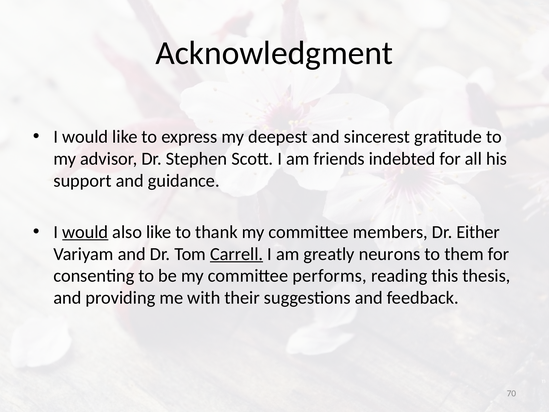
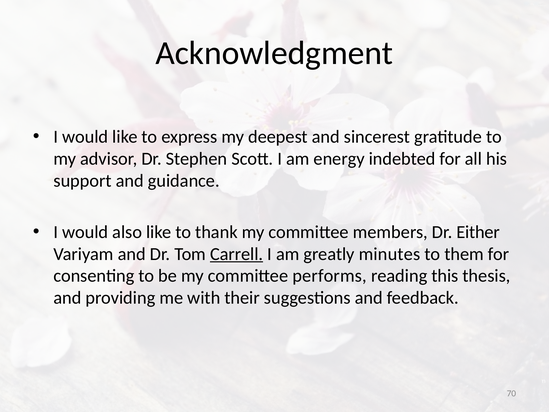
friends: friends -> energy (339, 159)
would underline: present -> none (85, 232)
neurons: neurons -> minutes (390, 254)
